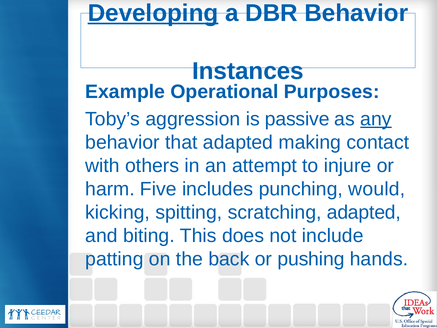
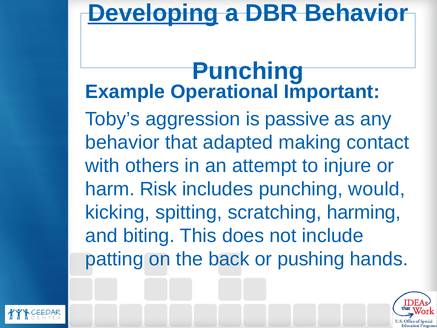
Instances: Instances -> Punching (248, 71)
Purposes: Purposes -> Important (332, 92)
any underline: present -> none (376, 119)
Five: Five -> Risk (158, 189)
scratching adapted: adapted -> harming (364, 212)
